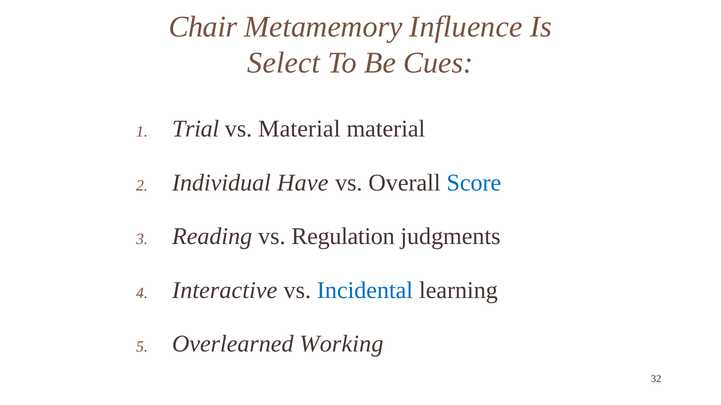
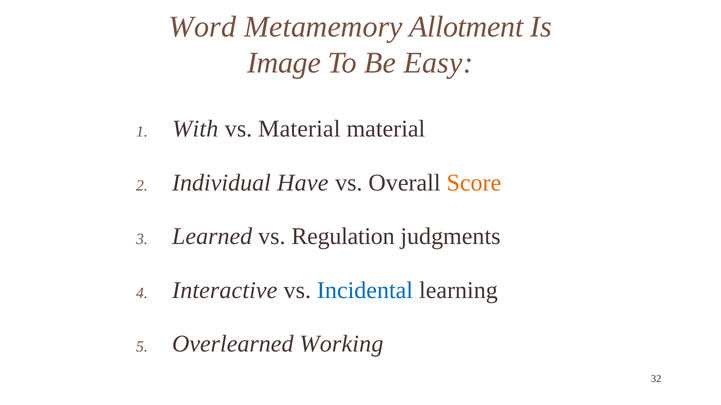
Chair: Chair -> Word (203, 27)
Influence: Influence -> Allotment (466, 27)
Select: Select -> Image (284, 63)
Cues: Cues -> Easy (438, 63)
Trial: Trial -> With (195, 129)
Score colour: blue -> orange (474, 183)
Reading: Reading -> Learned (212, 237)
